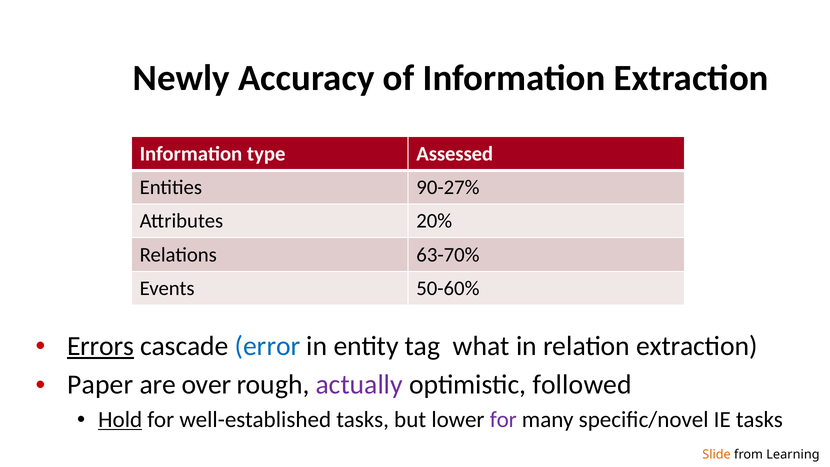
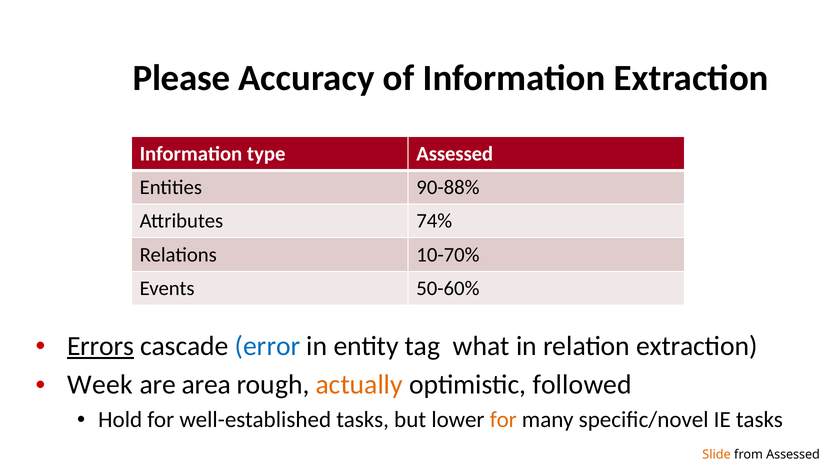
Newly: Newly -> Please (181, 78)
90-27%: 90-27% -> 90-88% (448, 187)
20%: 20% -> 74% (434, 221)
63-70%: 63-70% -> 10-70% (448, 255)
Paper: Paper -> Week (100, 385)
over: over -> area (206, 385)
actually colour: purple -> orange (359, 385)
Hold underline: present -> none (120, 419)
for colour: purple -> orange (503, 419)
from Learning: Learning -> Assessed (793, 454)
